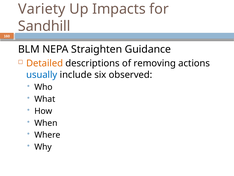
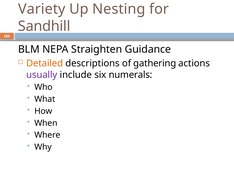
Impacts: Impacts -> Nesting (119, 9)
removing: removing -> gathering (155, 63)
usually colour: blue -> purple (42, 75)
observed: observed -> numerals (131, 75)
